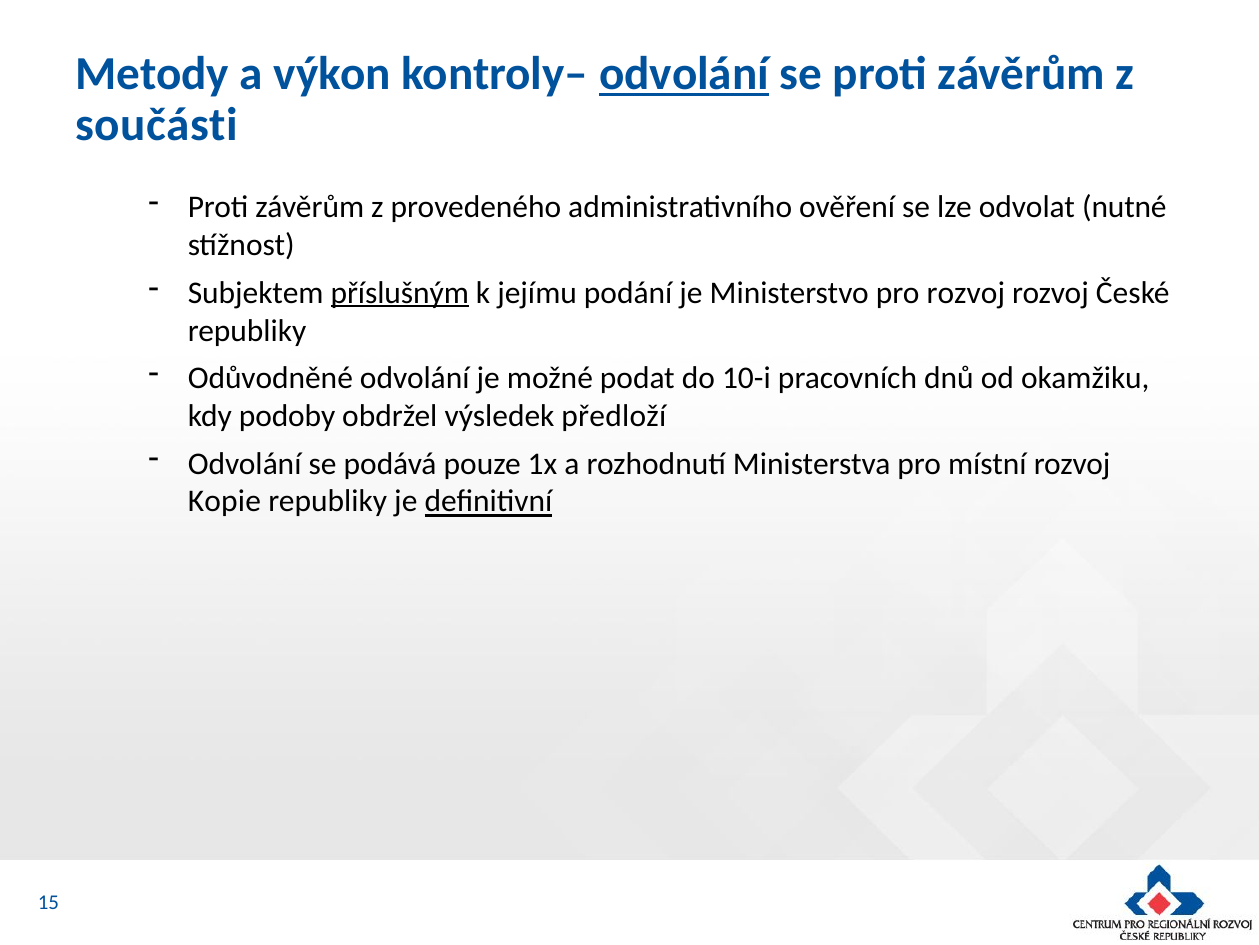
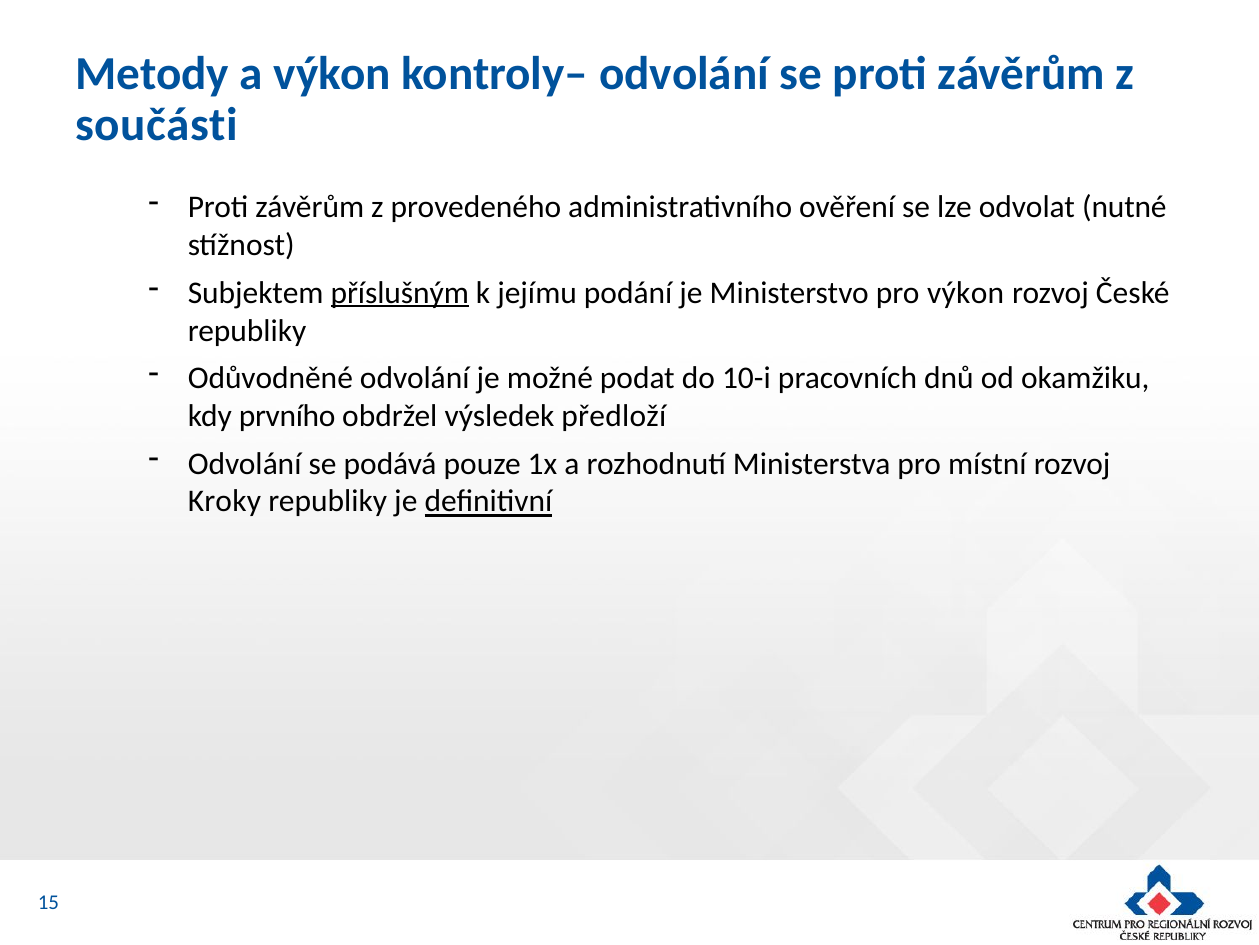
odvolání underline: present -> none (684, 74)
pro rozvoj: rozvoj -> výkon (966, 293)
podoby: podoby -> prvního (287, 416)
Kopie: Kopie -> Kroky (224, 501)
